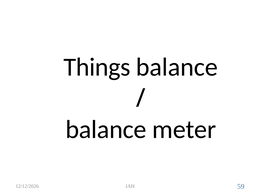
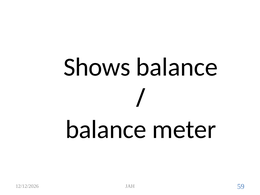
Things: Things -> Shows (97, 67)
